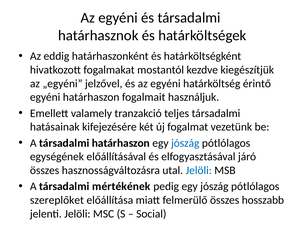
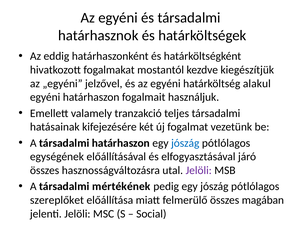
érintő: érintő -> alakul (257, 84)
Jelöli colour: blue -> purple (199, 170)
hosszabb: hosszabb -> magában (263, 200)
